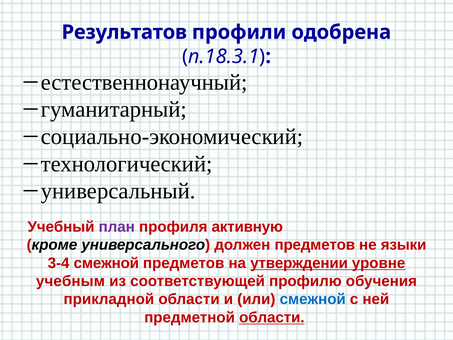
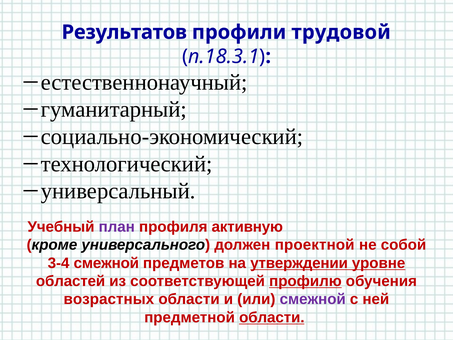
одобрена: одобрена -> трудовой (341, 32)
должен предметов: предметов -> проектной (315, 245)
языки: языки -> собой (404, 245)
учебным: учебным -> областей (71, 281)
профилю underline: none -> present (305, 281)
прикладной: прикладной -> возрастных (109, 299)
смежной colour: blue -> purple (313, 299)
